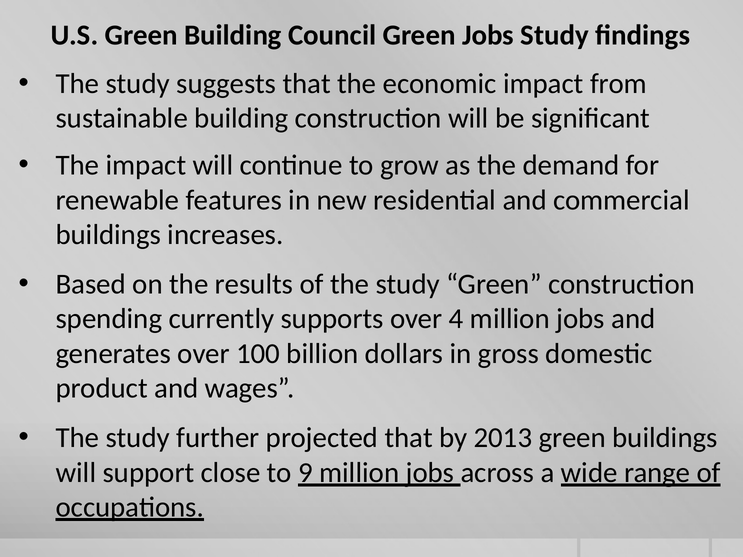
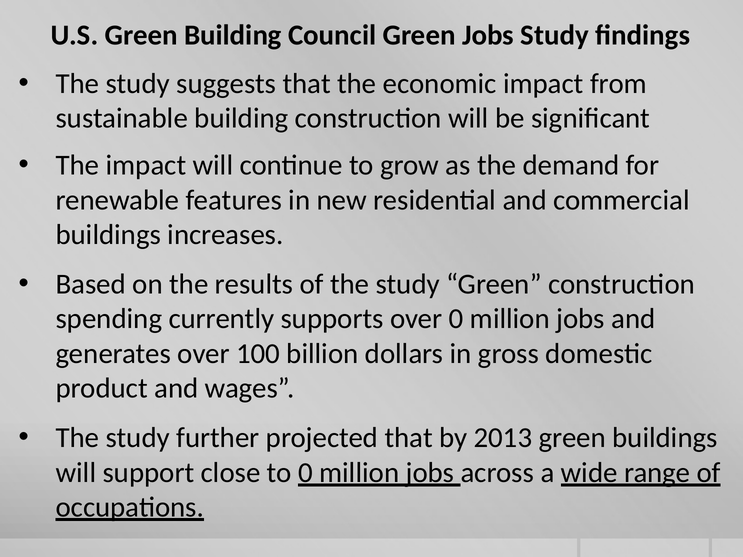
over 4: 4 -> 0 (456, 319)
to 9: 9 -> 0 (306, 473)
